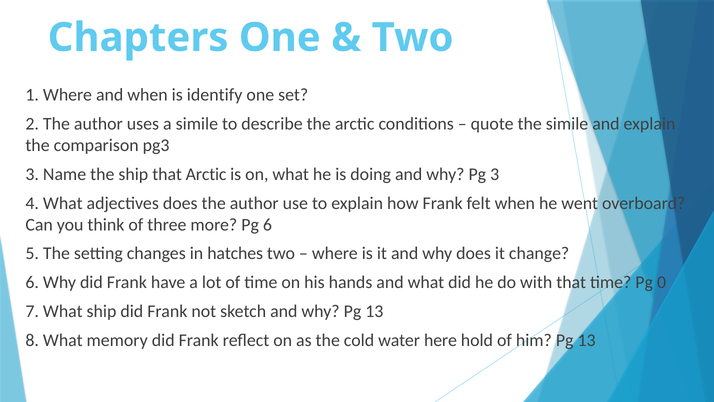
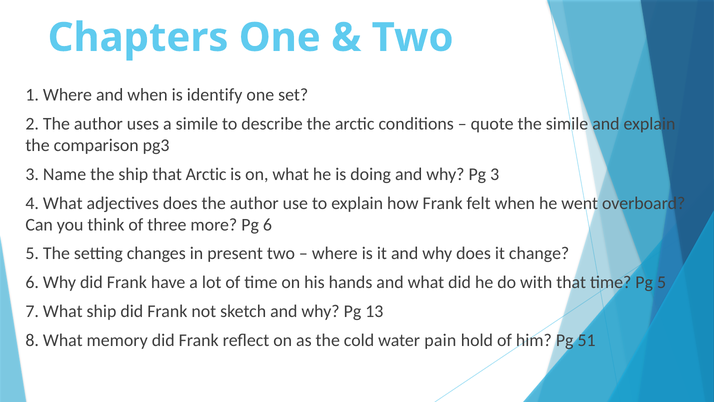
hatches: hatches -> present (235, 253)
Pg 0: 0 -> 5 (662, 282)
here: here -> pain (440, 340)
him Pg 13: 13 -> 51 (587, 340)
